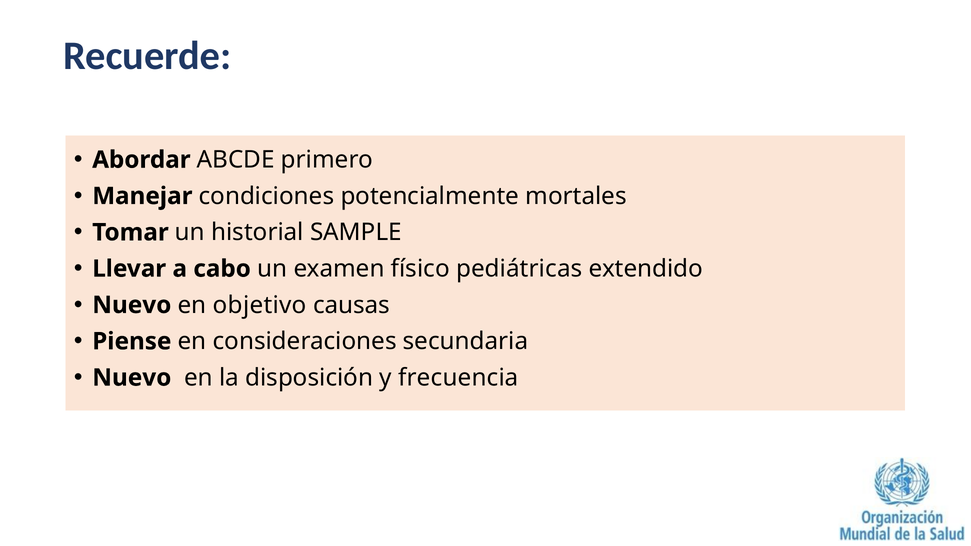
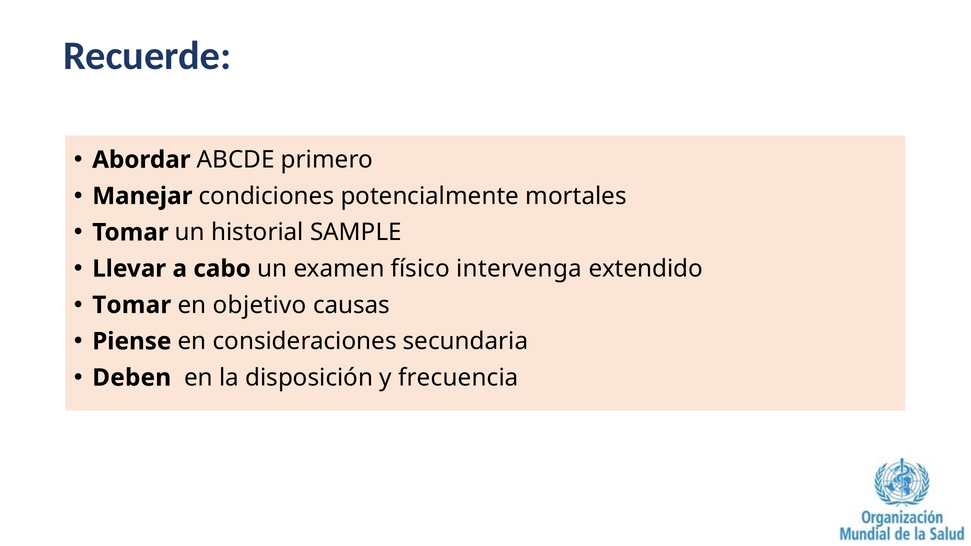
pediátricas: pediátricas -> intervenga (519, 269)
Nuevo: Nuevo -> Tomar (132, 305)
Nuevo: Nuevo -> Deben (132, 378)
